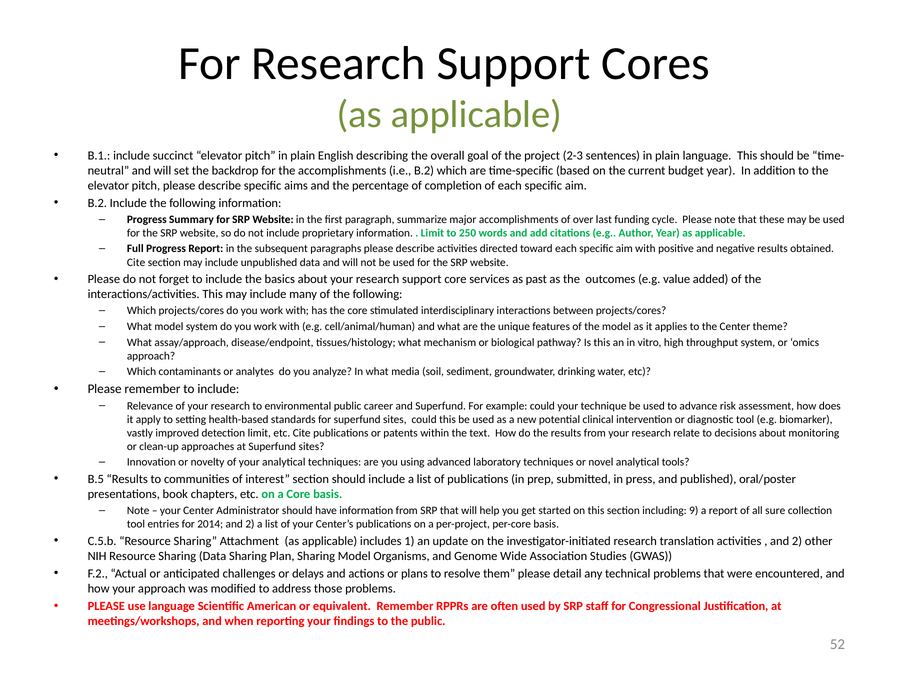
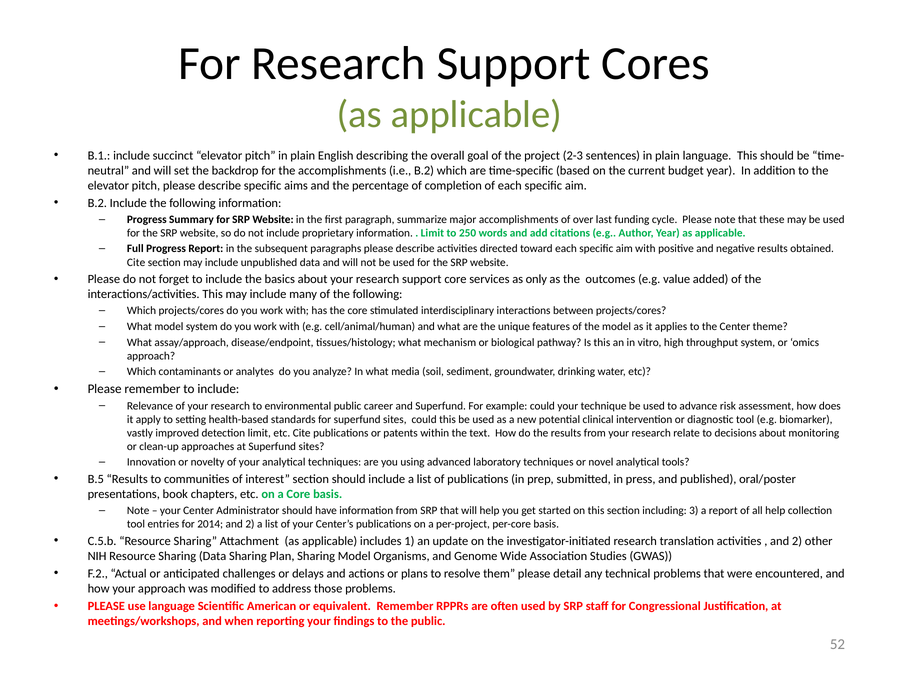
past: past -> only (536, 279)
9: 9 -> 3 (694, 510)
all sure: sure -> help (775, 510)
